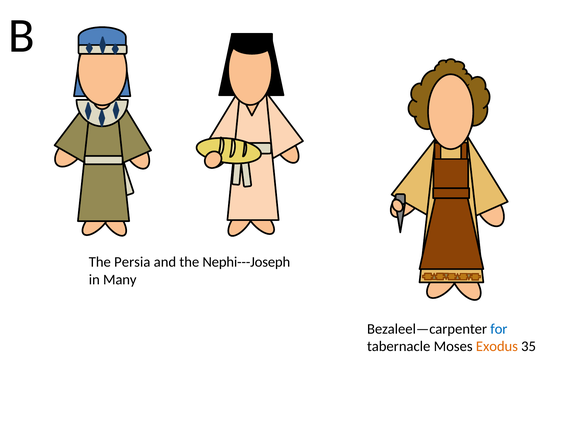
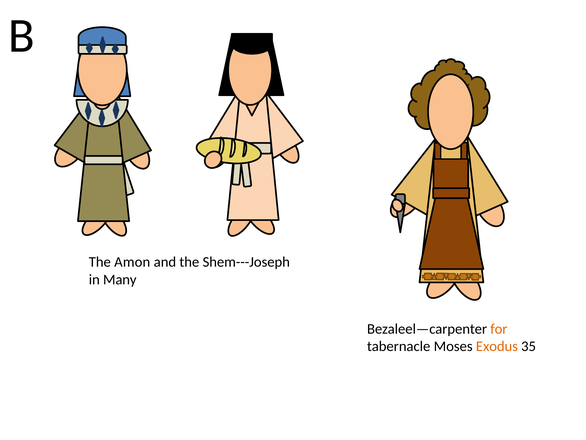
Persia: Persia -> Amon (132, 262)
Nephi---Joseph: Nephi---Joseph -> Shem---Joseph (246, 262)
for colour: blue -> orange (499, 328)
